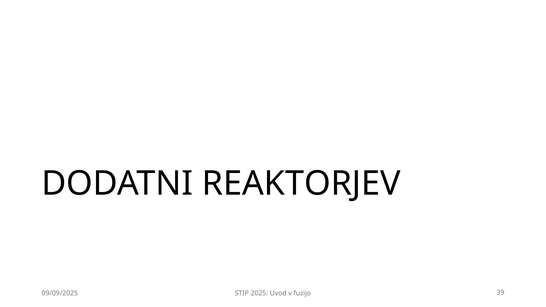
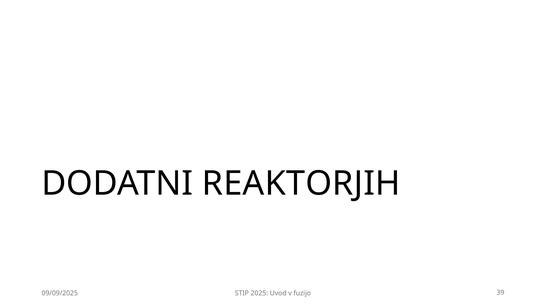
REAKTORJEV: REAKTORJEV -> REAKTORJIH (301, 184)
